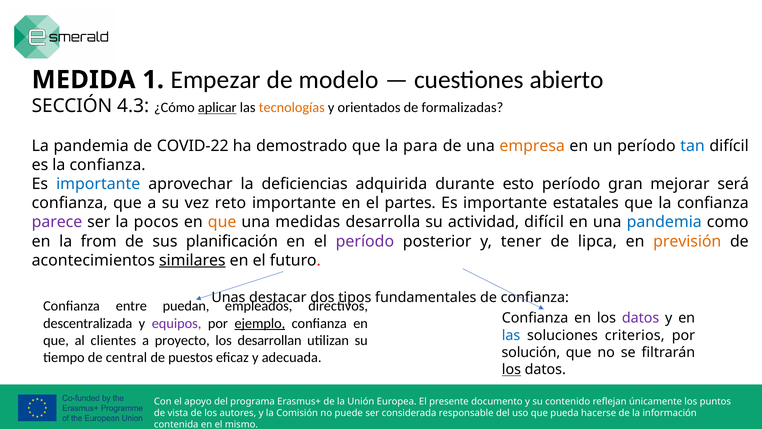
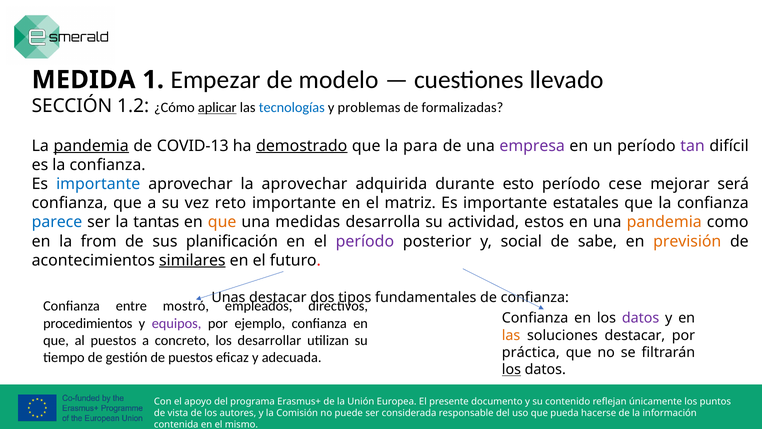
abierto: abierto -> llevado (567, 80)
4.3: 4.3 -> 1.2 (133, 106)
tecnologías colour: orange -> blue (292, 108)
orientados: orientados -> problemas (369, 108)
pandemia underline: none -> present (91, 146)
COVID-22: COVID-22 -> COVID-13 (193, 146)
demostrado underline: none -> present (302, 146)
empresa colour: orange -> purple (532, 146)
tan colour: blue -> purple (693, 146)
la deficiencias: deficiencias -> aprovechar (304, 184)
gran: gran -> cese (625, 184)
partes: partes -> matriz (410, 203)
parece colour: purple -> blue (57, 222)
pocos: pocos -> tantas (156, 222)
actividad difícil: difícil -> estos (544, 222)
pandemia colour: blue -> orange (664, 222)
tener: tener -> social (521, 241)
lipca: lipca -> sabe (598, 241)
puedan: puedan -> mostró (186, 306)
descentralizada: descentralizada -> procedimientos (88, 323)
ejemplo underline: present -> none (260, 323)
las colour: blue -> orange (511, 335)
soluciones criterios: criterios -> destacar (635, 335)
al clientes: clientes -> puestos (113, 340)
proyecto: proyecto -> concreto (182, 340)
desarrollan: desarrollan -> desarrollar (269, 340)
solución: solución -> práctica (531, 352)
central: central -> gestión (127, 357)
